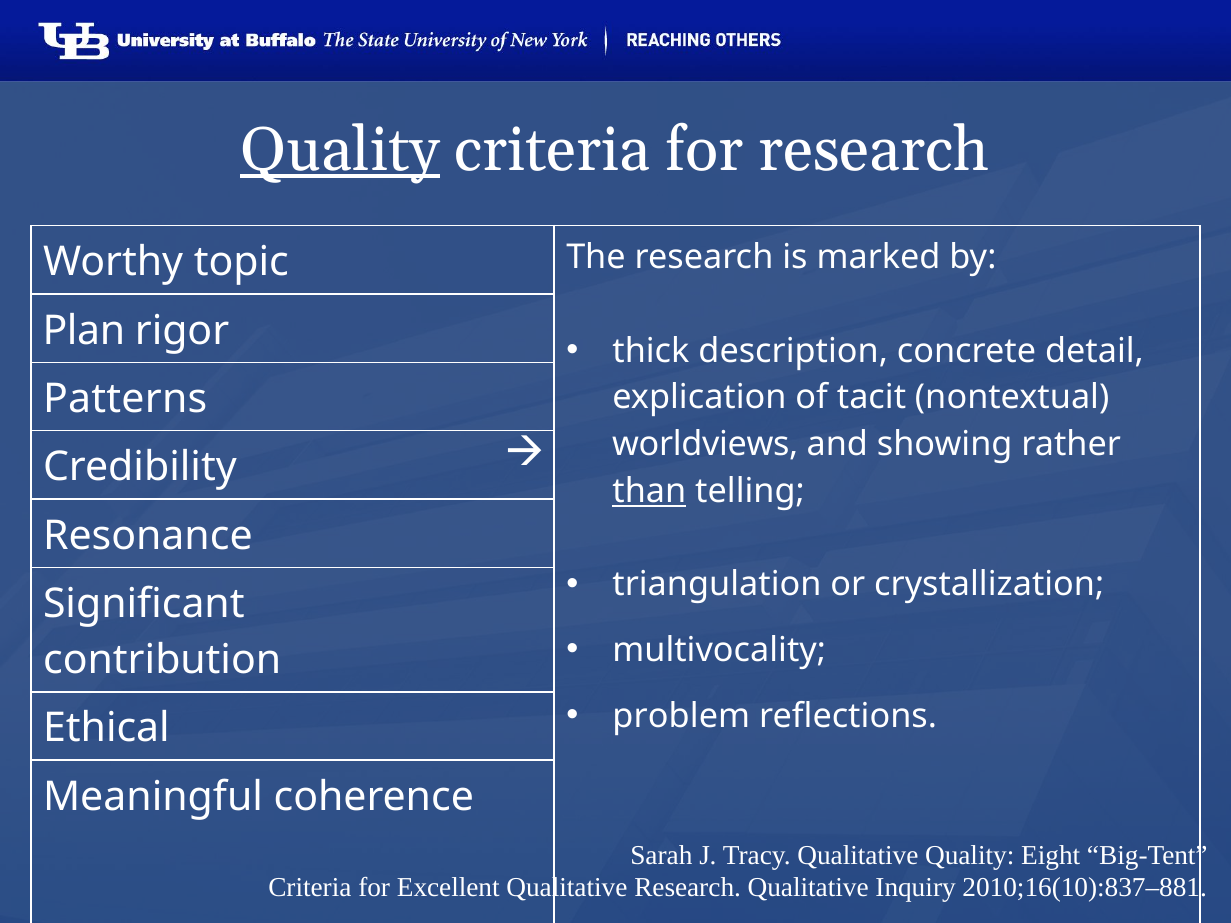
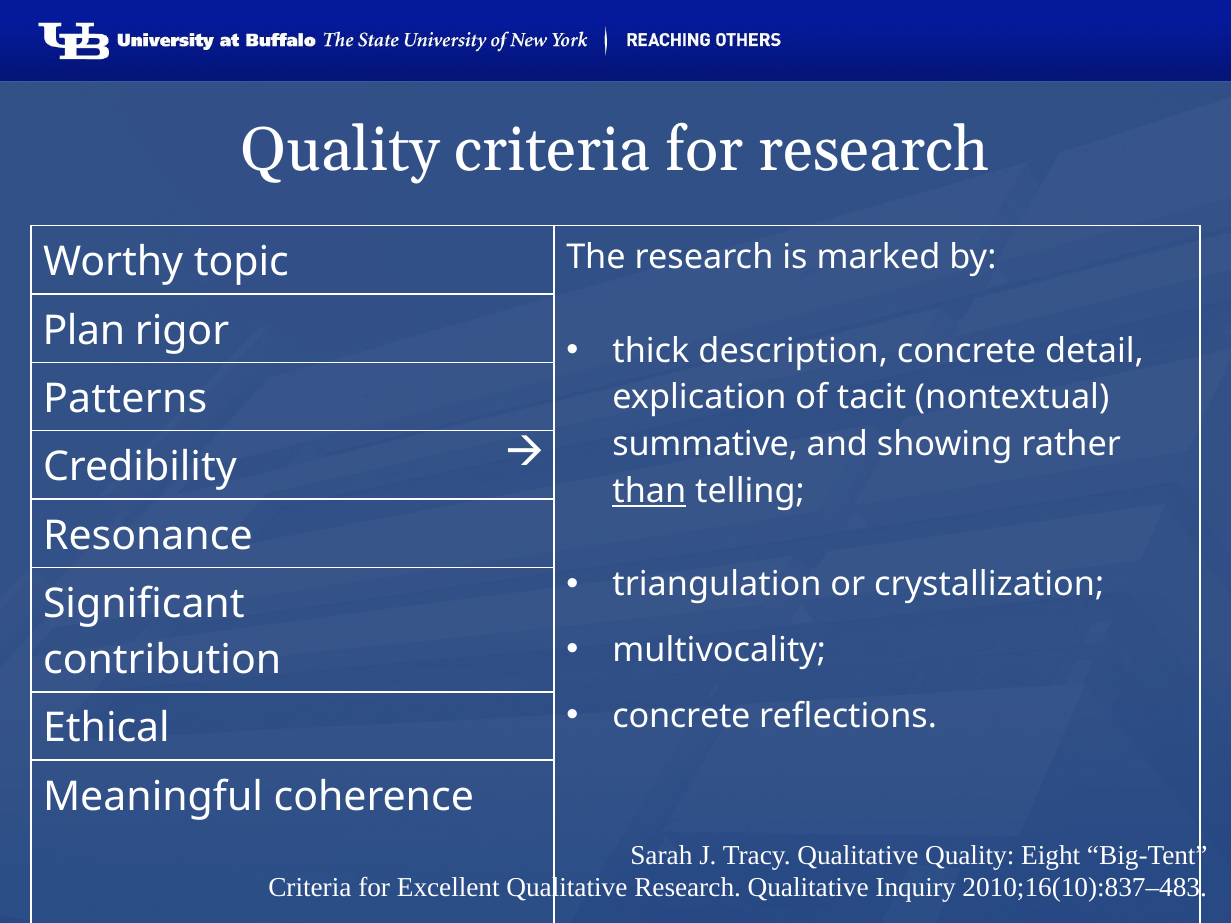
Quality underline: present -> none (340, 150)
worldviews: worldviews -> summative (705, 444)
problem: problem -> concrete (681, 716)
2010;16(10):837–881: 2010;16(10):837–881 -> 2010;16(10):837–483 (1085, 888)
